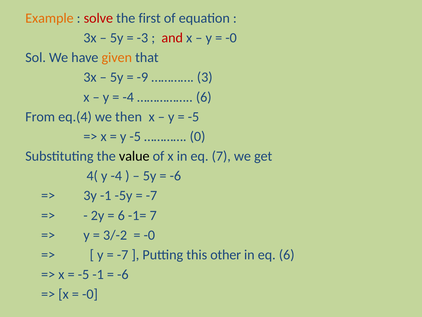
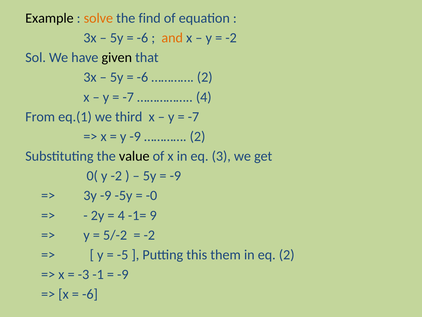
Example colour: orange -> black (49, 18)
solve colour: red -> orange (98, 18)
first: first -> find (150, 18)
-3: -3 -> -6 (142, 38)
and colour: red -> orange (172, 38)
-0: -0 -> -2 (231, 38)
given colour: orange -> black (117, 58)
-9: -9 -> -6 (142, 77)
3: 3 -> 2 (205, 77)
-4: -4 -> -7 (128, 97)
6: 6 -> 4 (204, 97)
eq.(4: eq.(4 -> eq.(1 (75, 117)
then: then -> third (129, 117)
-5: -5 -> -7 (193, 117)
y -5: -5 -> -9 (135, 136)
0: 0 -> 2 (198, 136)
eq 7: 7 -> 3 (221, 156)
4(: 4( -> 0( (92, 176)
y -4: -4 -> -2 (116, 176)
-6: -6 -> -9 (175, 176)
3y -1: -1 -> -9 (106, 195)
-7: -7 -> -0 (151, 195)
6: 6 -> 4 (121, 215)
-1= 7: 7 -> 9 (153, 215)
3/-2: 3/-2 -> 5/-2 (115, 235)
-0: -0 -> -2 (149, 235)
-7: -7 -> -5 (123, 254)
other: other -> them (226, 254)
eq 6: 6 -> 2 (287, 254)
-5: -5 -> -3 (84, 274)
-6: -6 -> -9 (123, 274)
-0: -0 -> -6 (90, 294)
